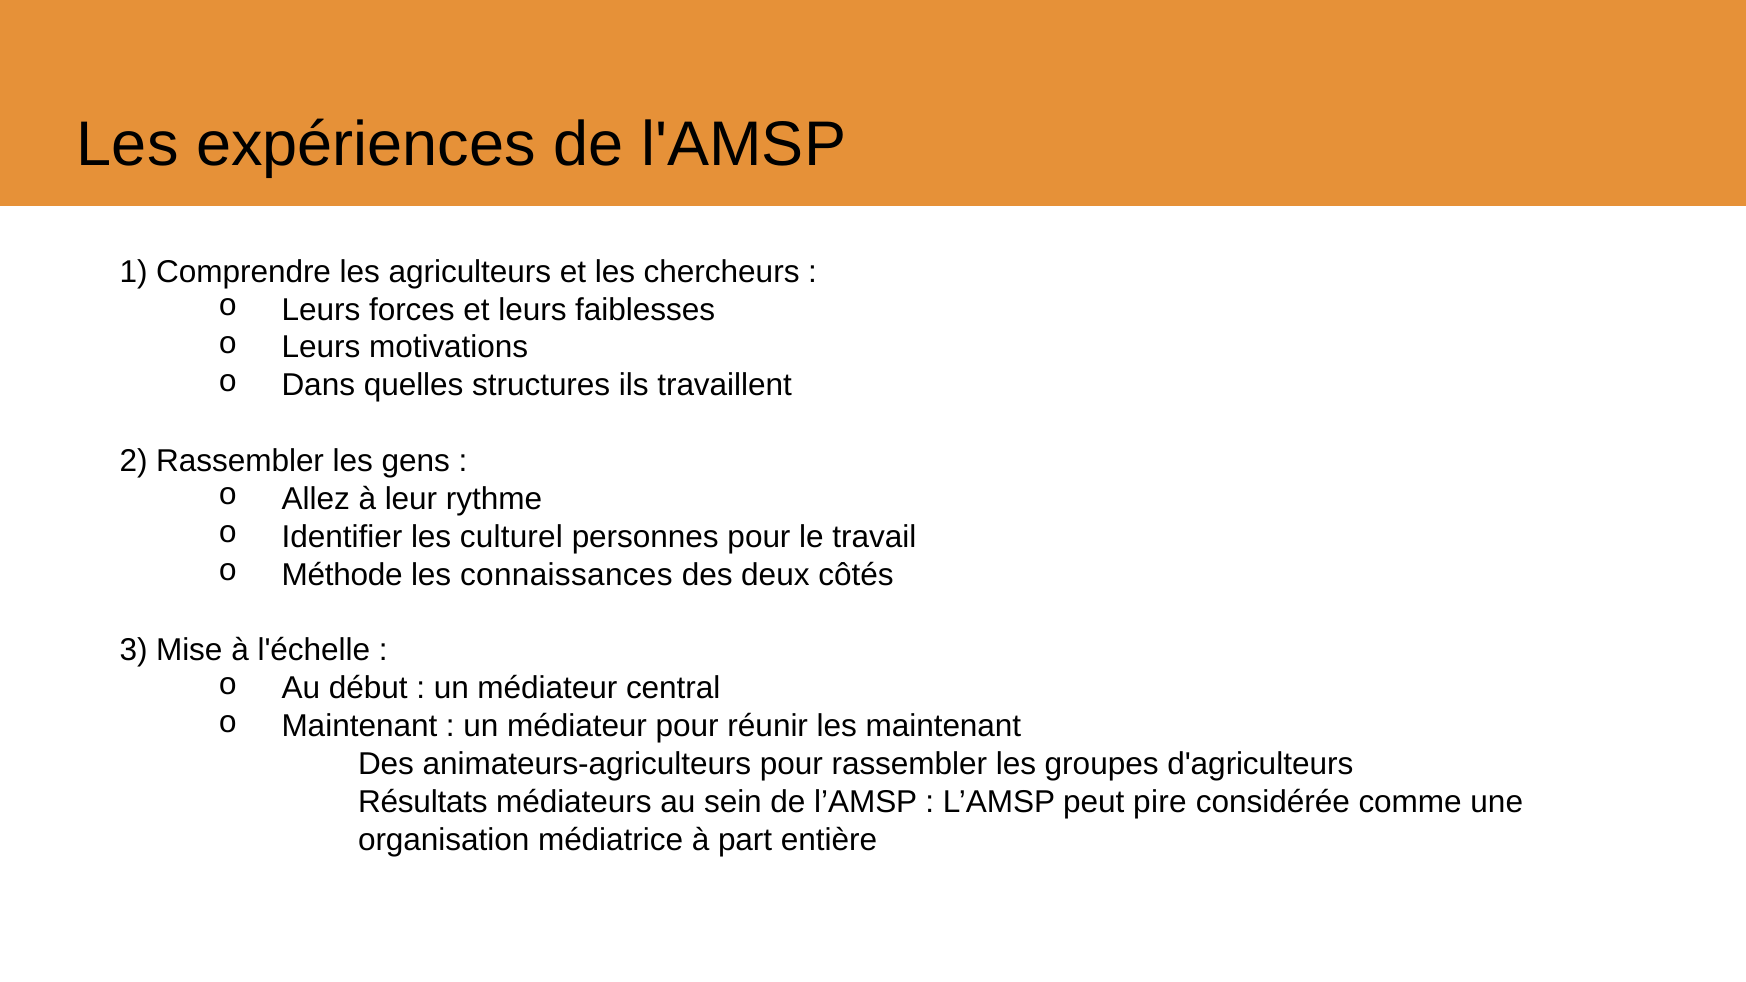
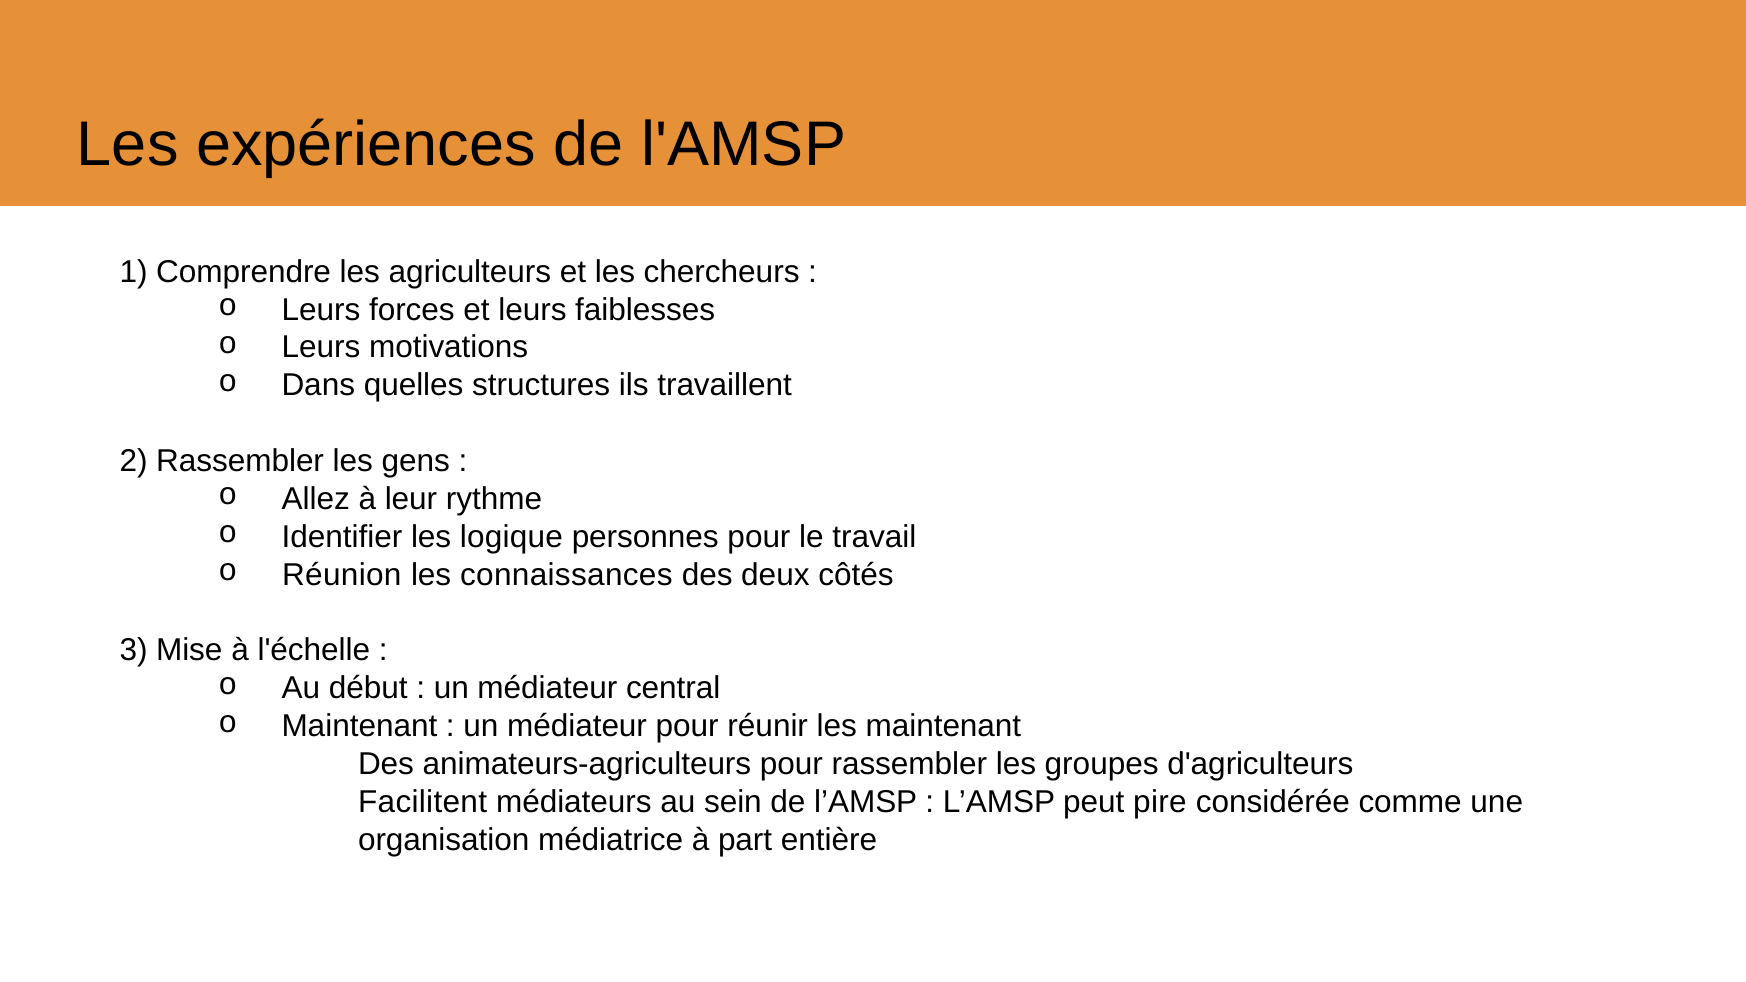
culturel: culturel -> logique (511, 537)
Méthode: Méthode -> Réunion (342, 575)
Résultats: Résultats -> Facilitent (423, 802)
